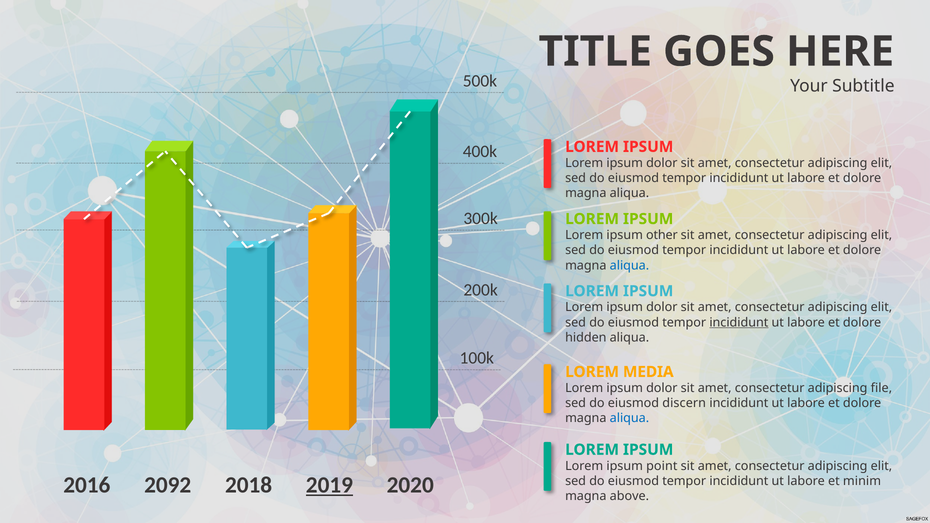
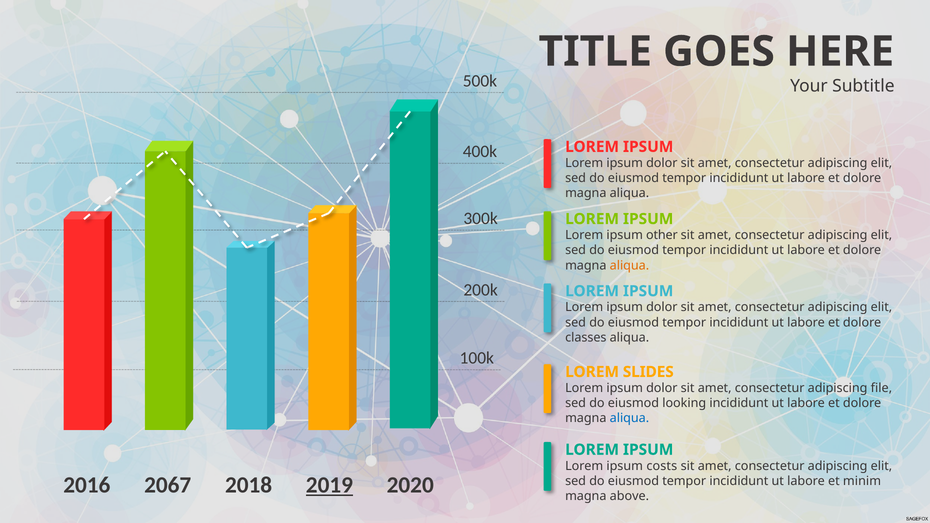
aliqua colour: blue -> orange (629, 265)
incididunt underline: present -> none (739, 322)
hidden: hidden -> classes (586, 338)
MEDIA: MEDIA -> SLIDES (648, 372)
discern: discern -> looking (684, 403)
point: point -> costs (662, 466)
2092: 2092 -> 2067 (168, 485)
